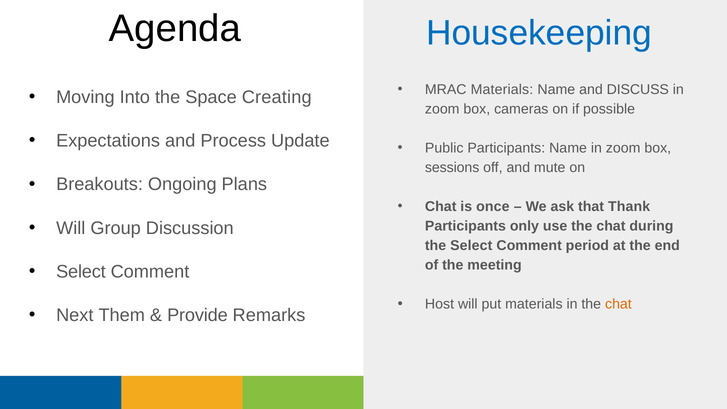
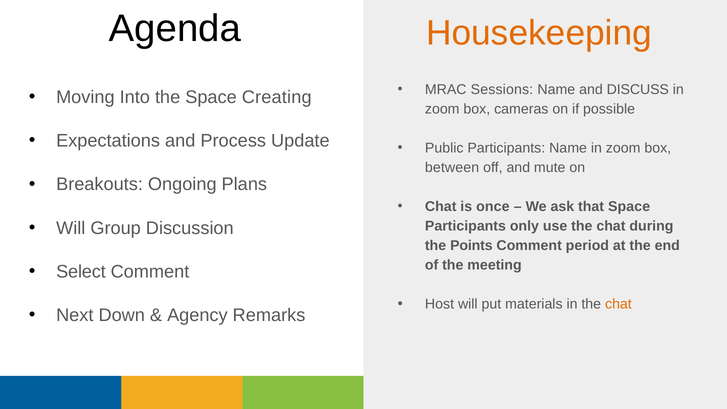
Housekeeping colour: blue -> orange (539, 33)
MRAC Materials: Materials -> Sessions (502, 90)
sessions: sessions -> between (452, 168)
that Thank: Thank -> Space (629, 207)
the Select: Select -> Points (471, 246)
Them: Them -> Down (122, 315)
Provide: Provide -> Agency (197, 315)
